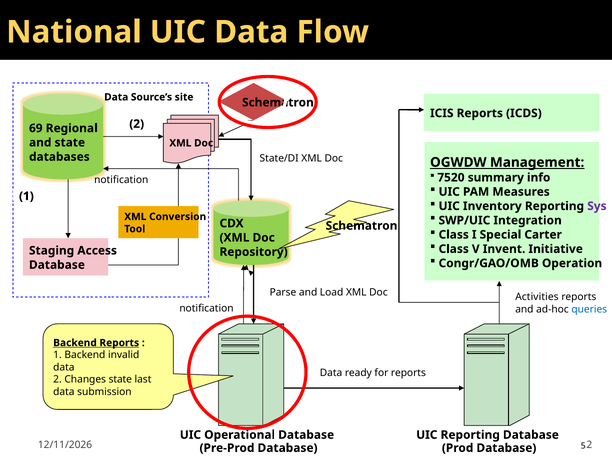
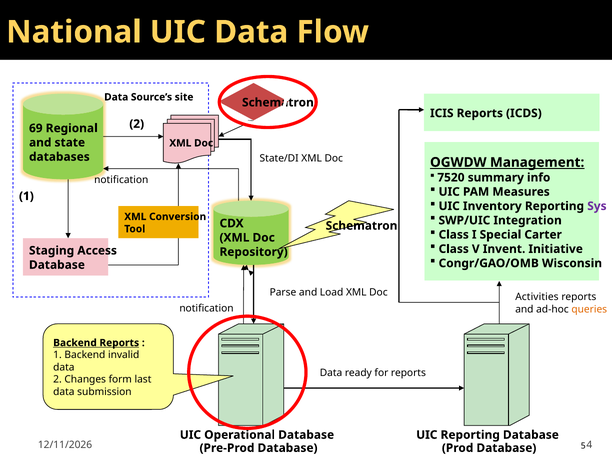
Operation: Operation -> Wisconsin (572, 263)
queries colour: blue -> orange (589, 309)
Changes state: state -> form (120, 380)
2: 2 -> 4 (589, 445)
